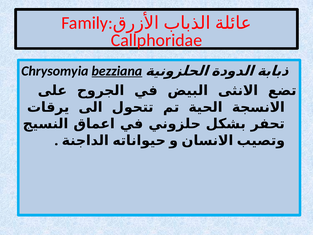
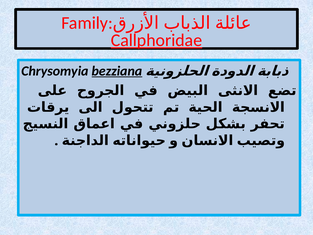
Callphoridae underline: none -> present (156, 40)
